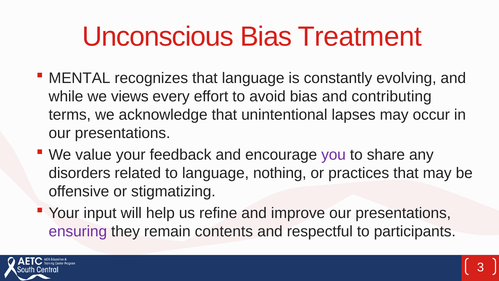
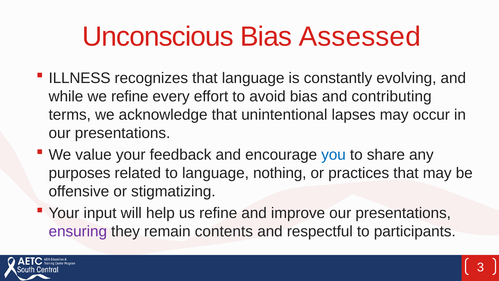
Treatment: Treatment -> Assessed (360, 37)
MENTAL: MENTAL -> ILLNESS (80, 78)
we views: views -> refine (130, 96)
you colour: purple -> blue (334, 155)
disorders: disorders -> purposes (80, 173)
